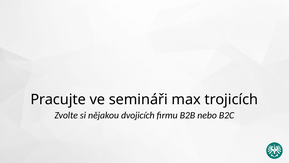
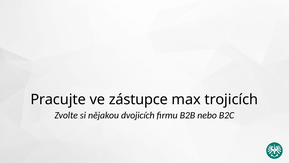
semináři: semináři -> zástupce (138, 99)
